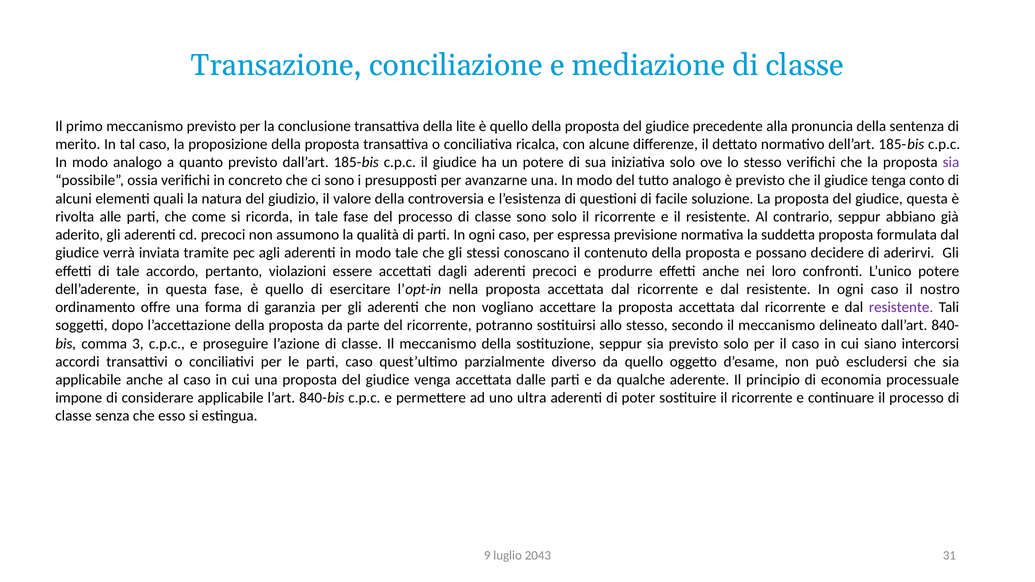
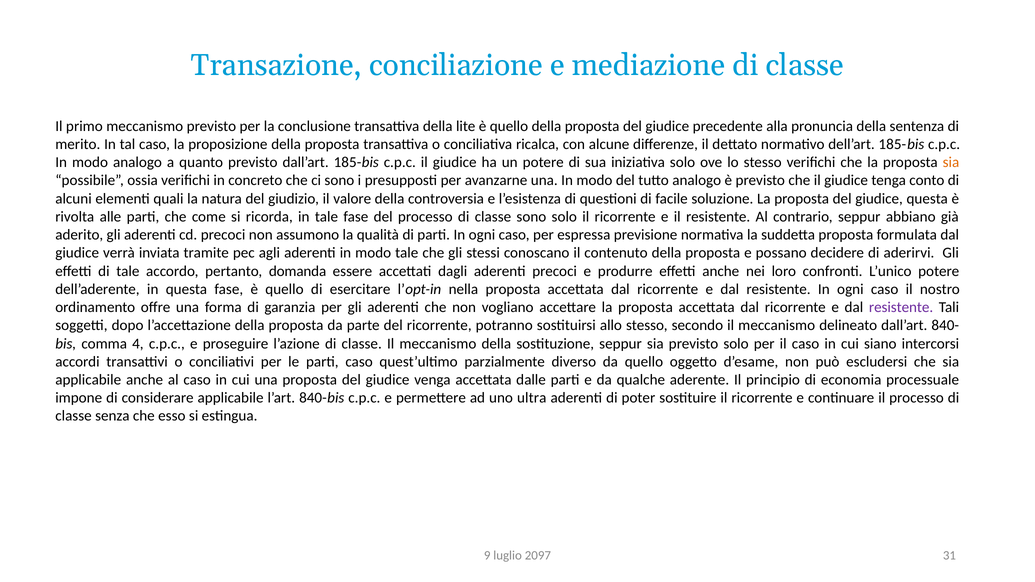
sia colour: purple -> orange (951, 162)
violazioni: violazioni -> domanda (298, 271)
3: 3 -> 4 (138, 344)
2043: 2043 -> 2097 (538, 556)
